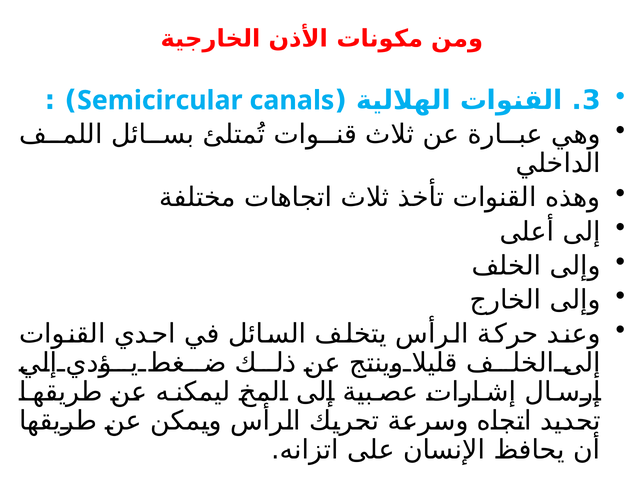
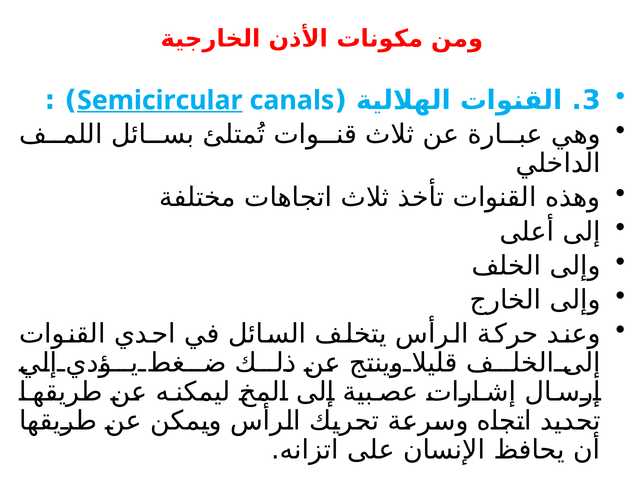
Semicircular underline: none -> present (160, 100)
